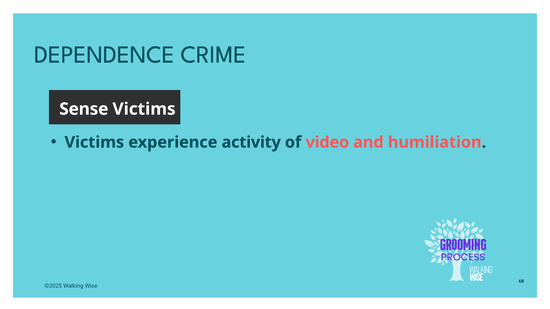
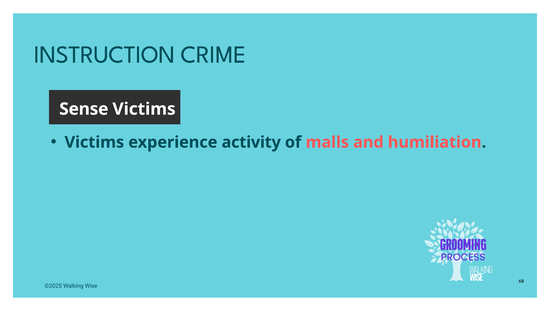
DEPENDENCE: DEPENDENCE -> INSTRUCTION (104, 55)
video: video -> malls (327, 142)
